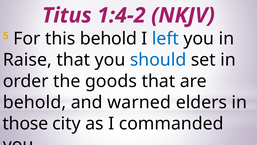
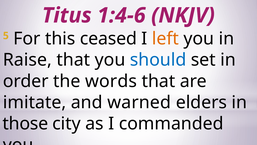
1:4-2: 1:4-2 -> 1:4-6 (121, 15)
this behold: behold -> ceased (108, 39)
left colour: blue -> orange (165, 39)
goods: goods -> words (111, 81)
behold: behold -> imitate (35, 102)
